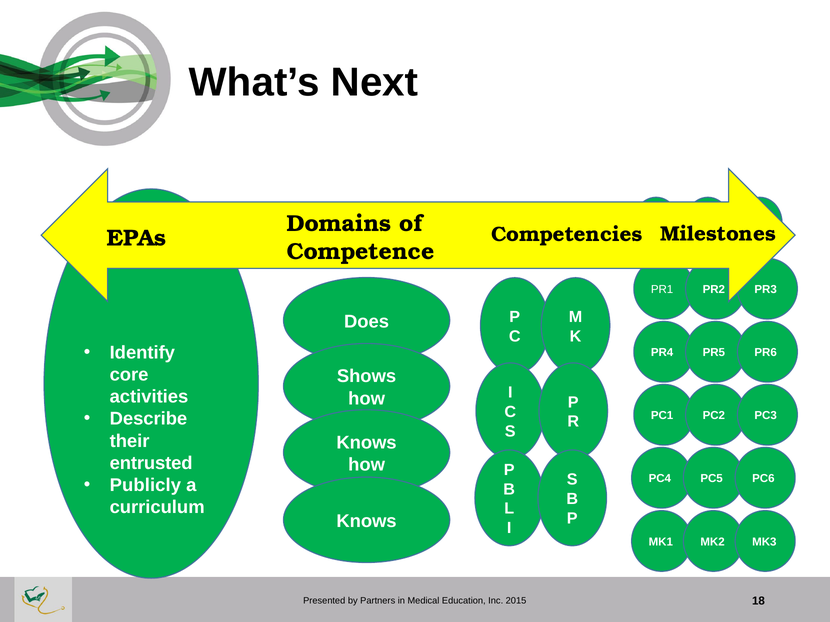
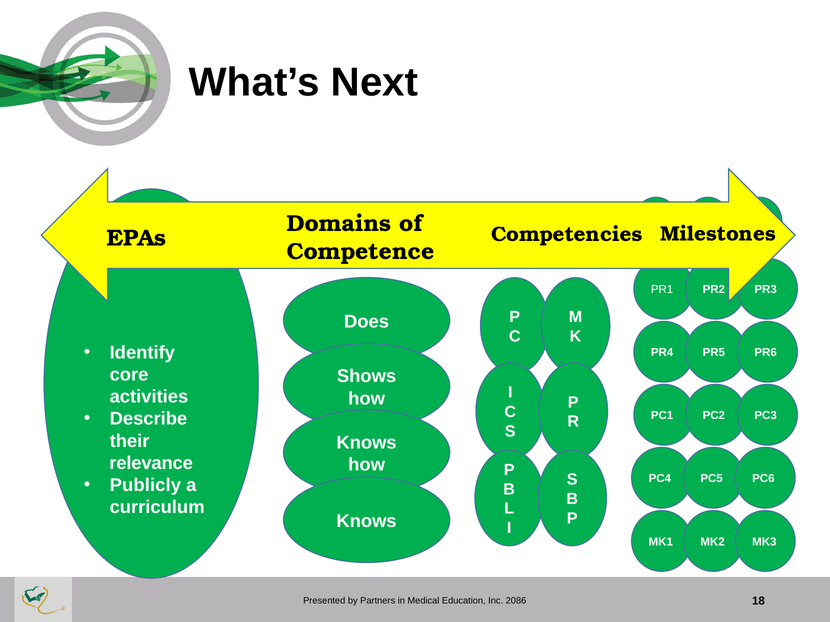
entrusted: entrusted -> relevance (151, 463)
2015: 2015 -> 2086 (516, 601)
